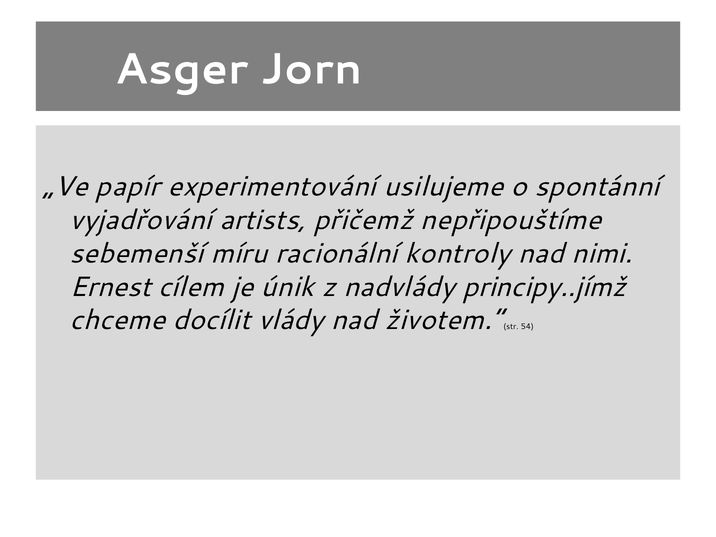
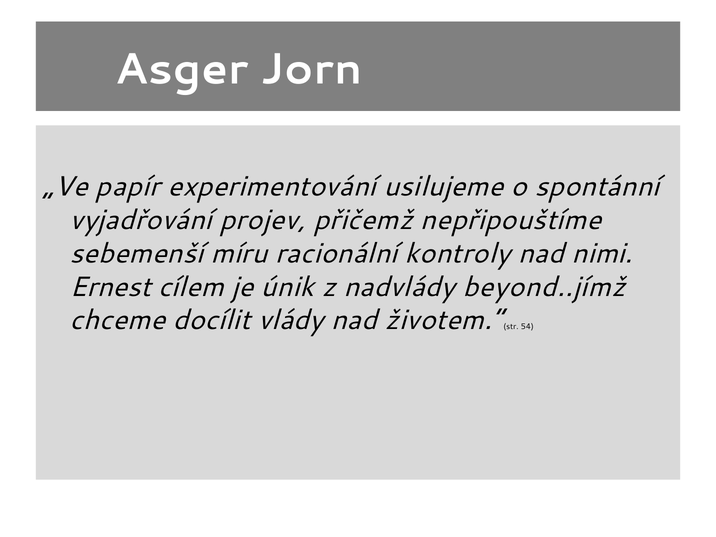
artists: artists -> projev (263, 220)
principy..jímž: principy..jímž -> beyond..jímž (544, 287)
